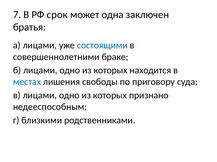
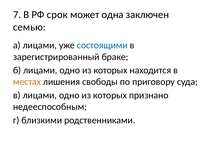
братья: братья -> семью (29, 27)
совершеннолетними: совершеннолетними -> зарегистрированный (56, 57)
местах colour: blue -> orange (27, 82)
